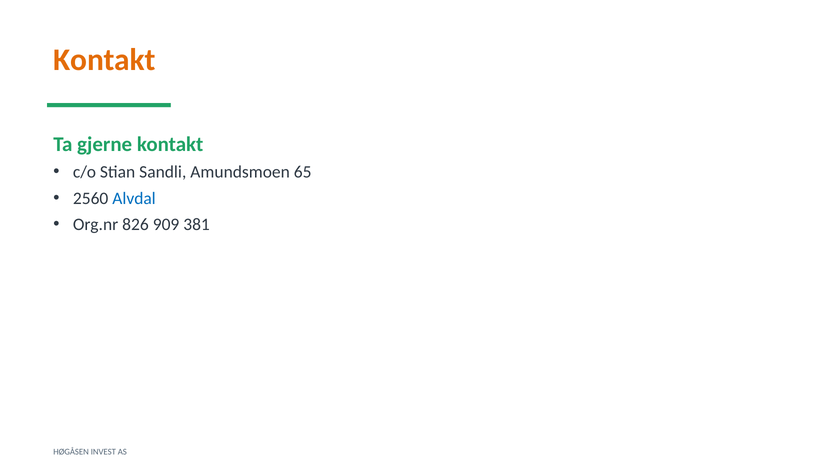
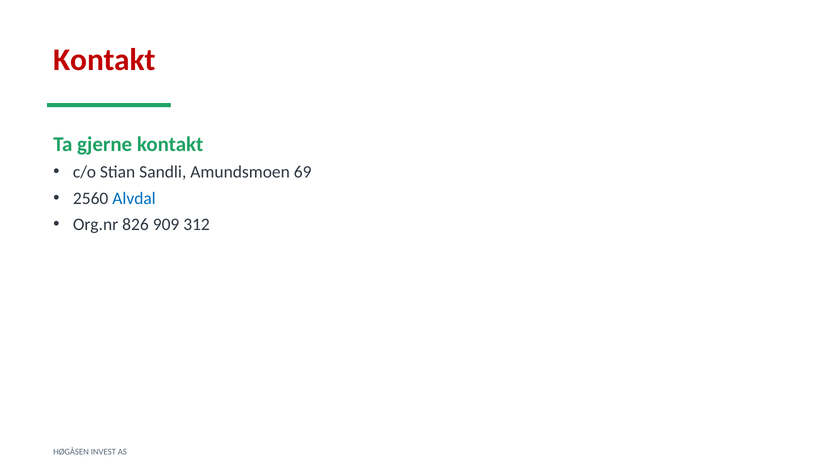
Kontakt colour: orange -> red (104, 60)
65: 65 -> 69 (303, 172)
381: 381 -> 312 (197, 225)
